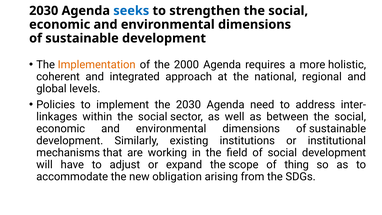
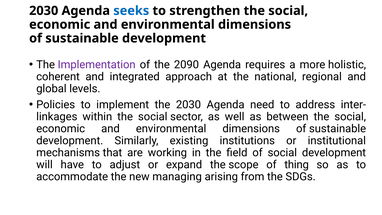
Implementation colour: orange -> purple (97, 65)
2000: 2000 -> 2090 (186, 65)
obligation: obligation -> managing (177, 177)
